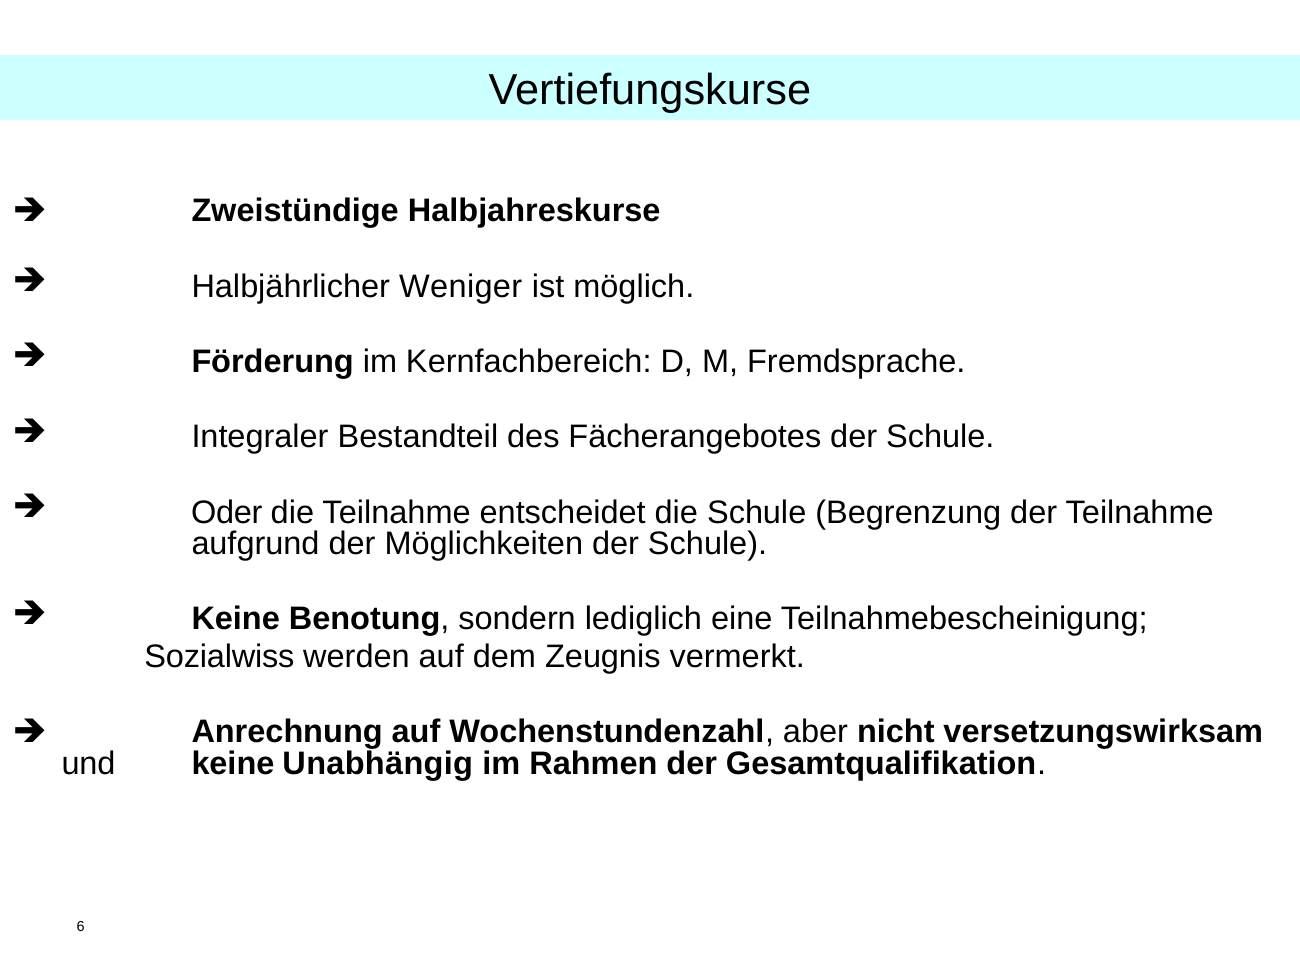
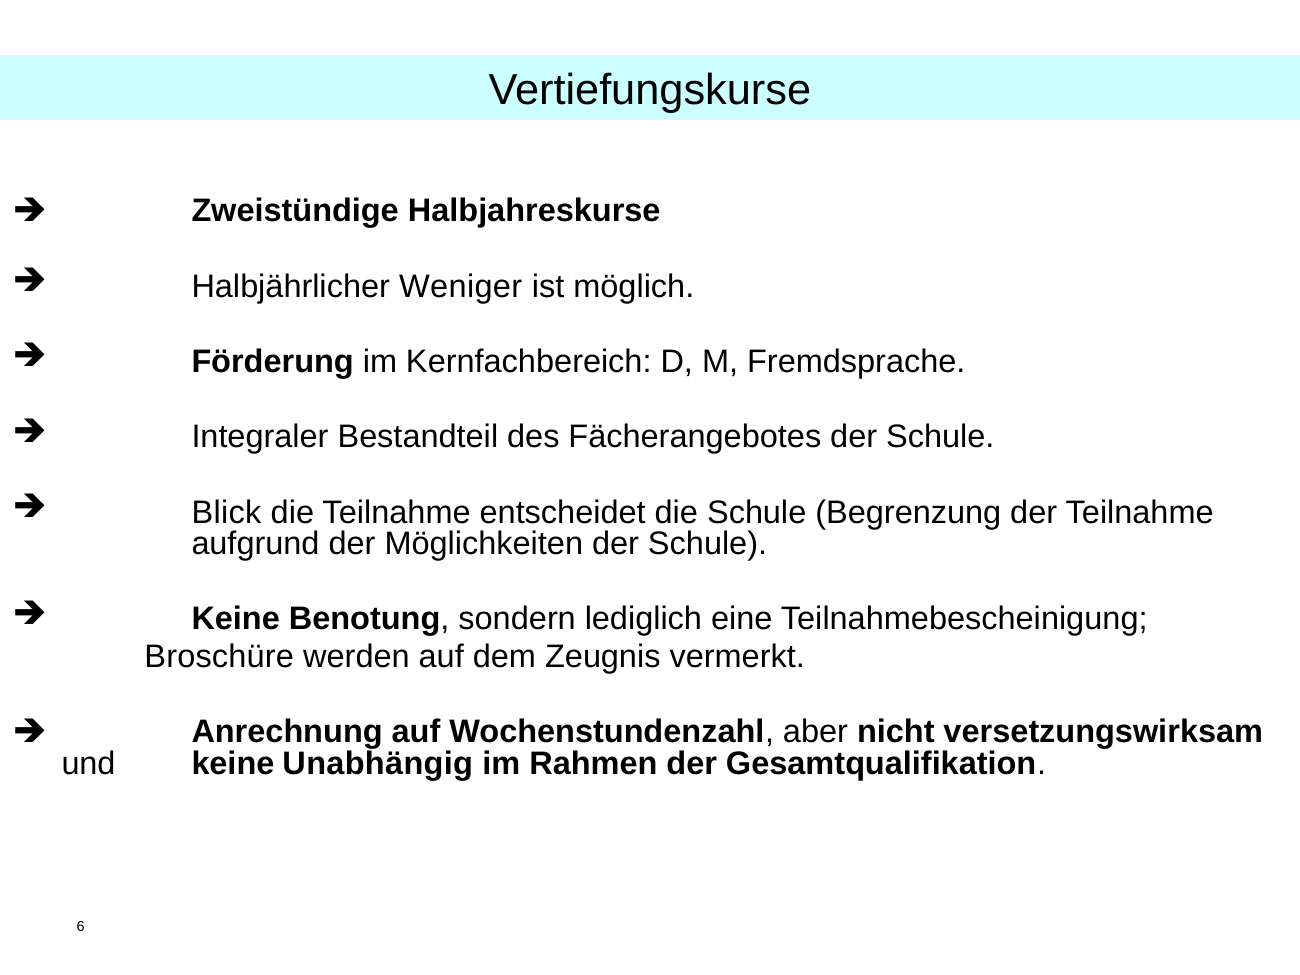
Oder: Oder -> Blick (227, 512)
Sozialwiss: Sozialwiss -> Broschüre (219, 657)
